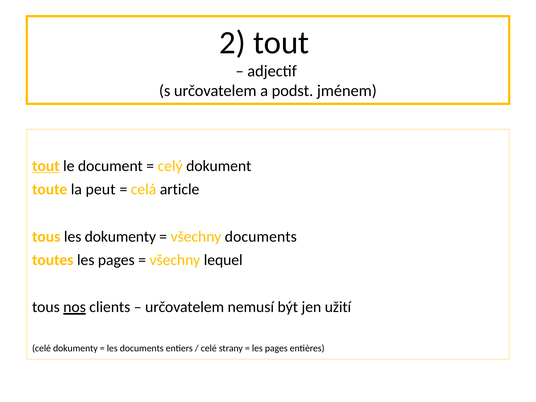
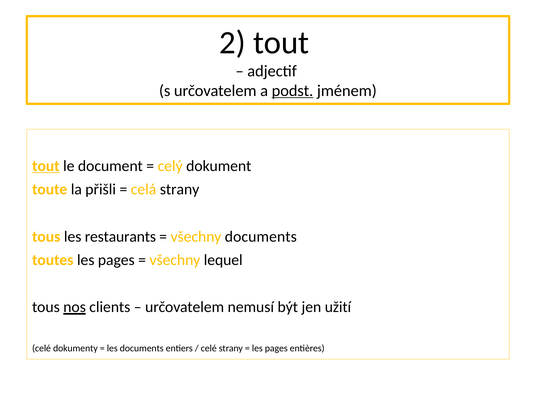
podst underline: none -> present (293, 91)
peut: peut -> přišli (101, 189)
celá article: article -> strany (180, 189)
les dokumenty: dokumenty -> restaurants (120, 237)
